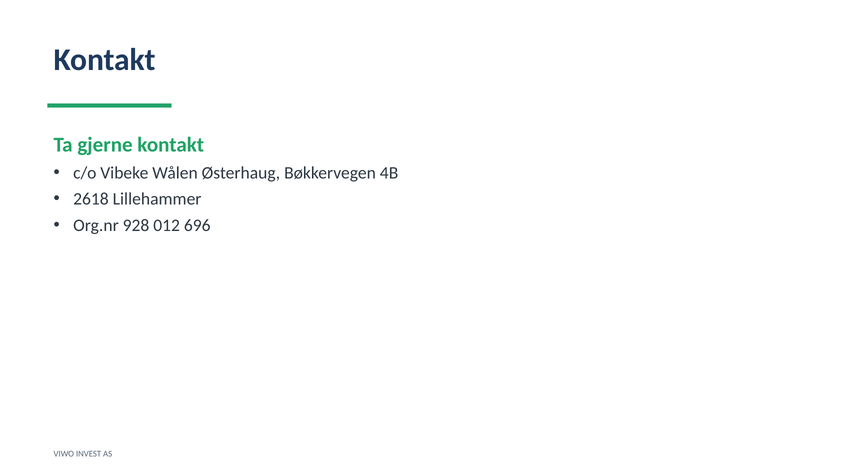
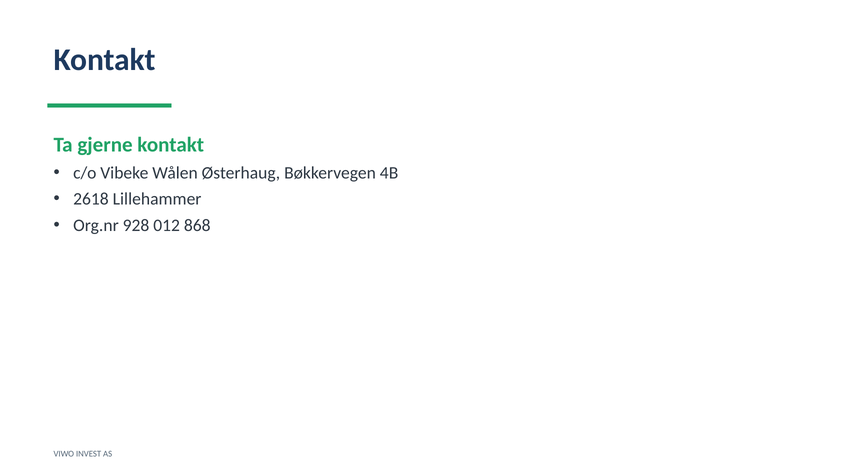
696: 696 -> 868 (197, 226)
